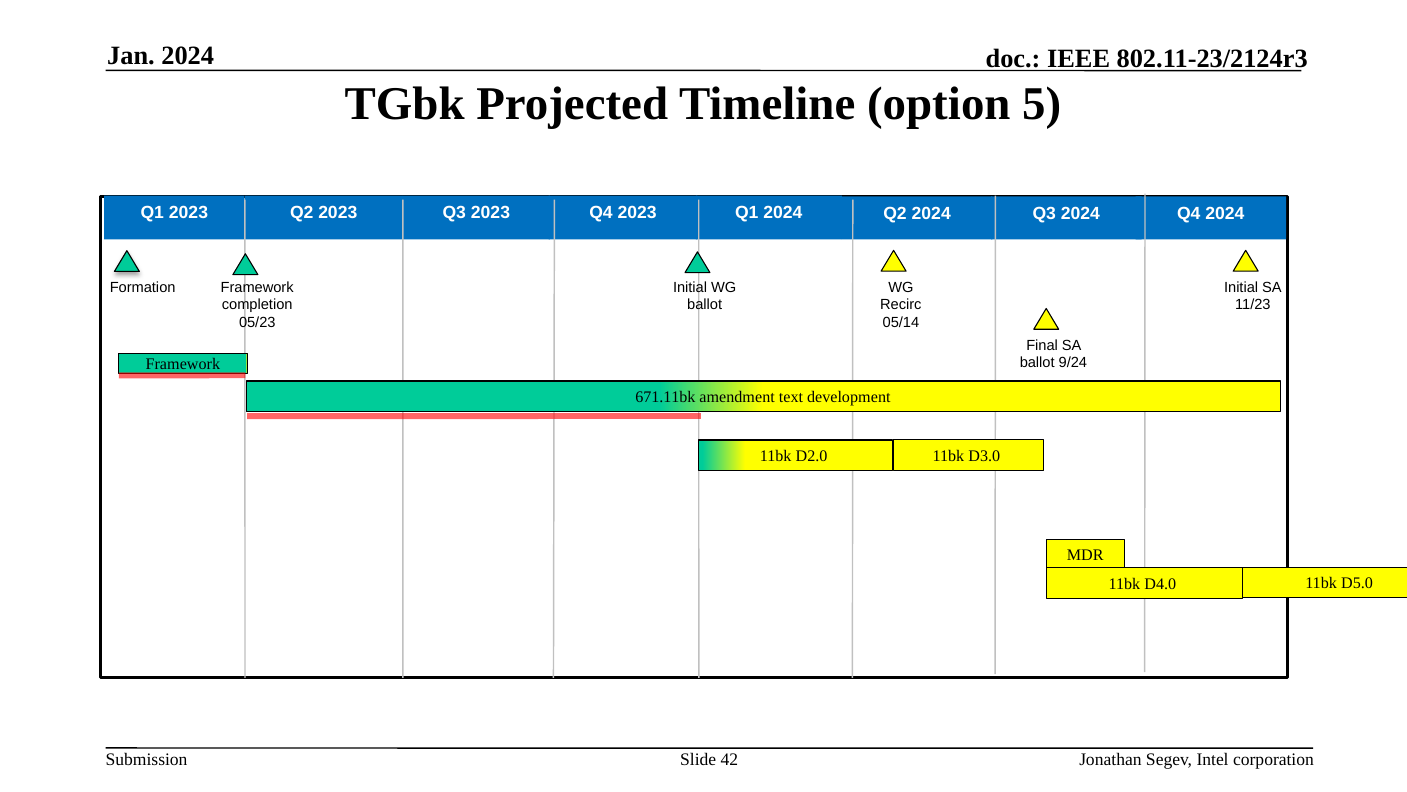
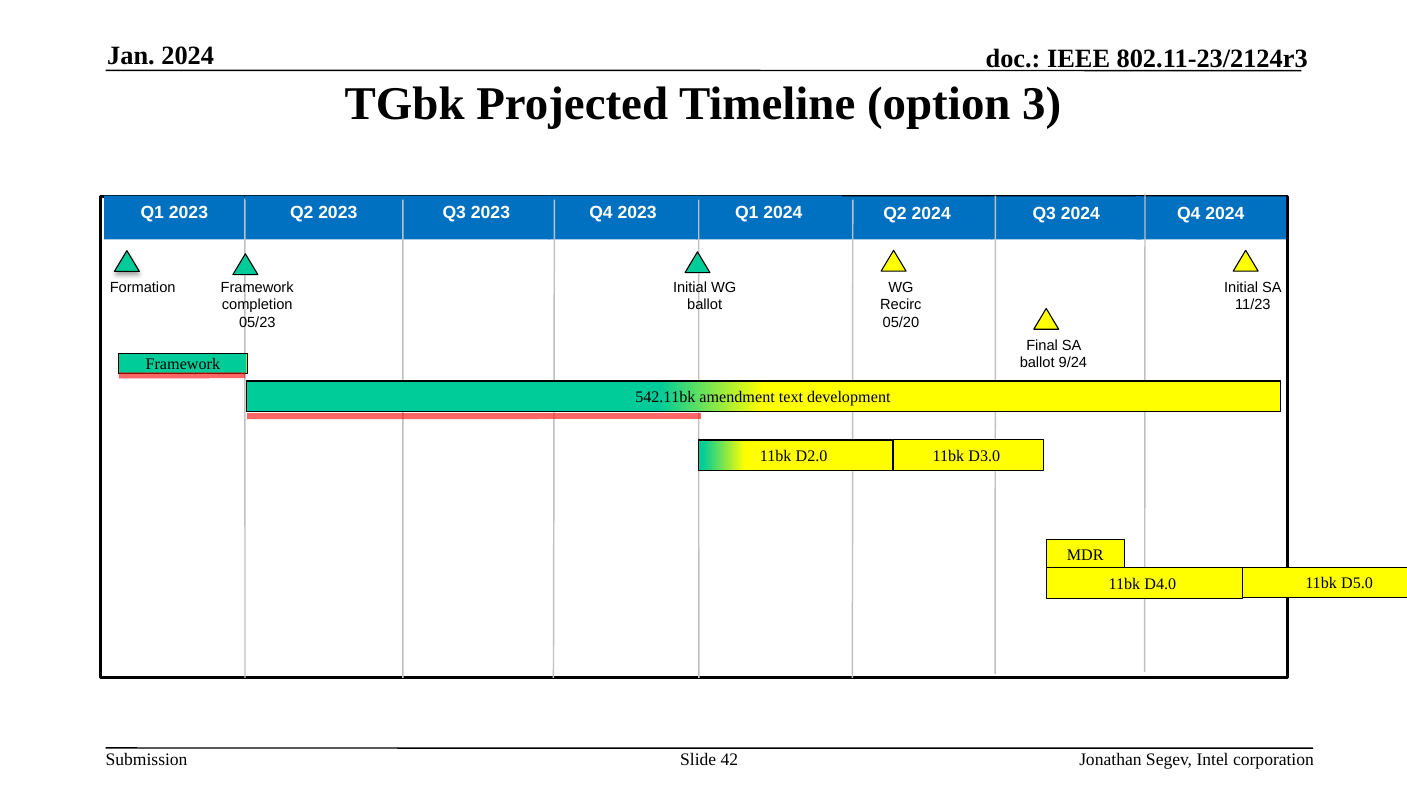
5: 5 -> 3 (1042, 104)
05/14: 05/14 -> 05/20 (901, 322)
671.11bk: 671.11bk -> 542.11bk (665, 397)
